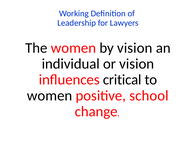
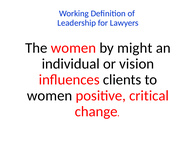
by vision: vision -> might (135, 48)
critical: critical -> clients (122, 80)
school: school -> critical (149, 96)
